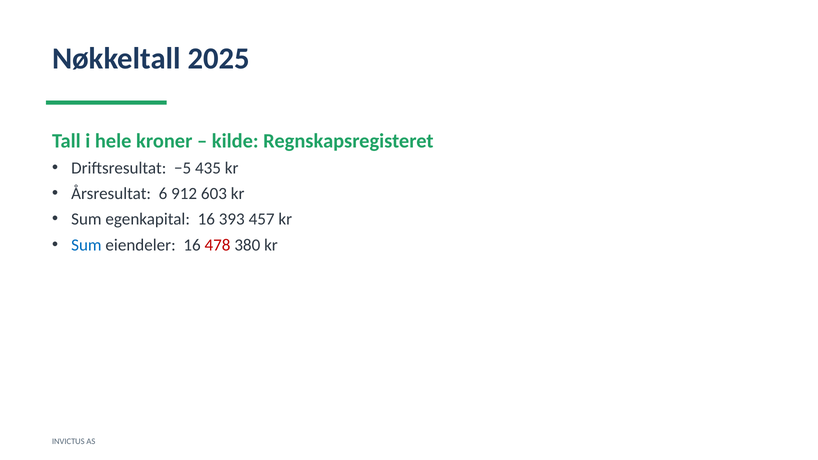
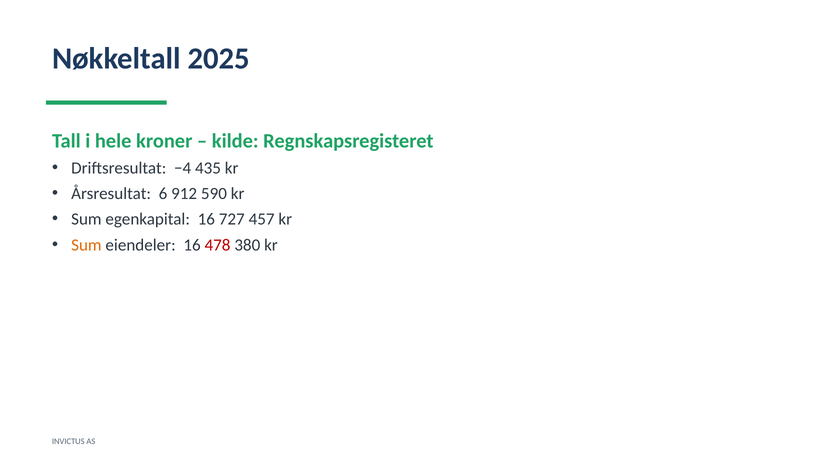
−5: −5 -> −4 (183, 168)
603: 603 -> 590 (214, 194)
393: 393 -> 727 (232, 219)
Sum colour: blue -> orange (86, 245)
